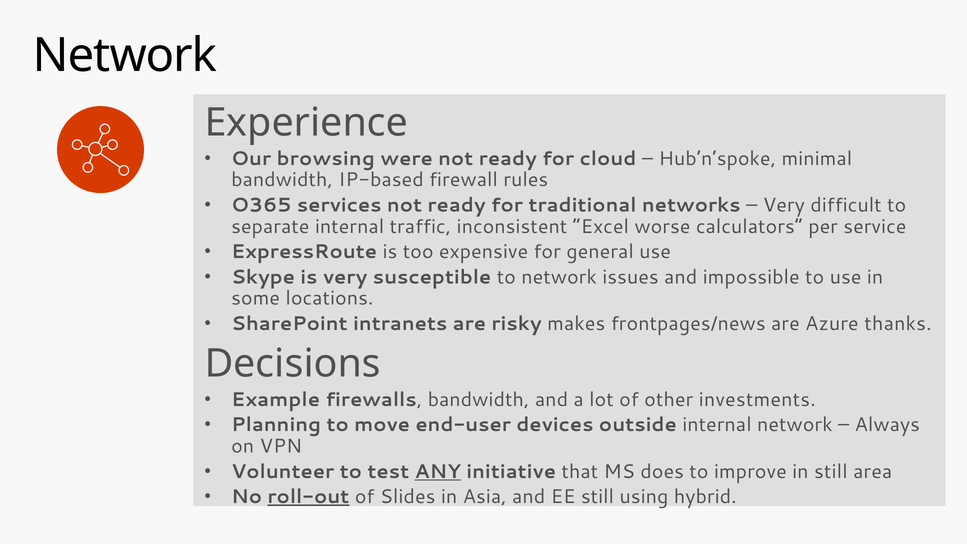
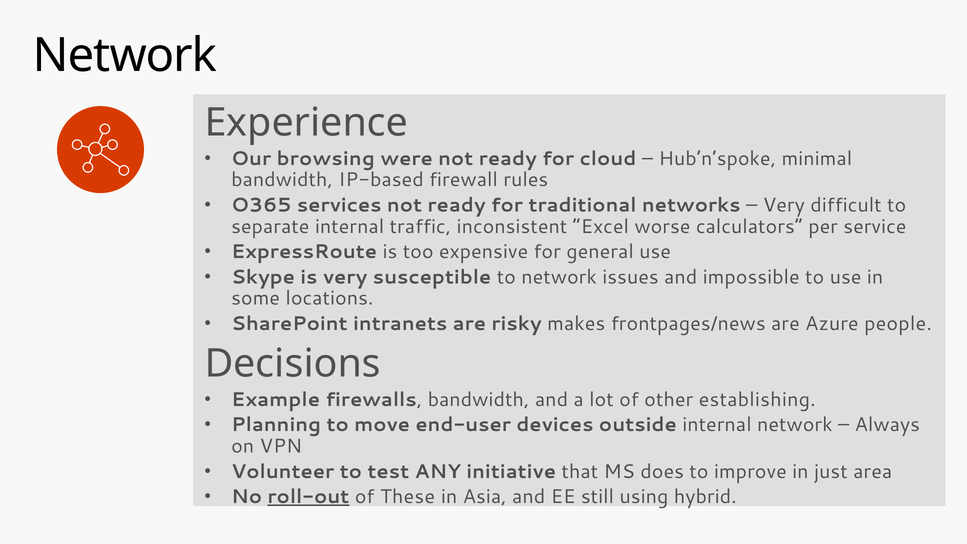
thanks: thanks -> people (898, 324)
investments: investments -> establishing (757, 399)
ANY underline: present -> none (438, 471)
in still: still -> just (831, 471)
Slides: Slides -> These (408, 497)
